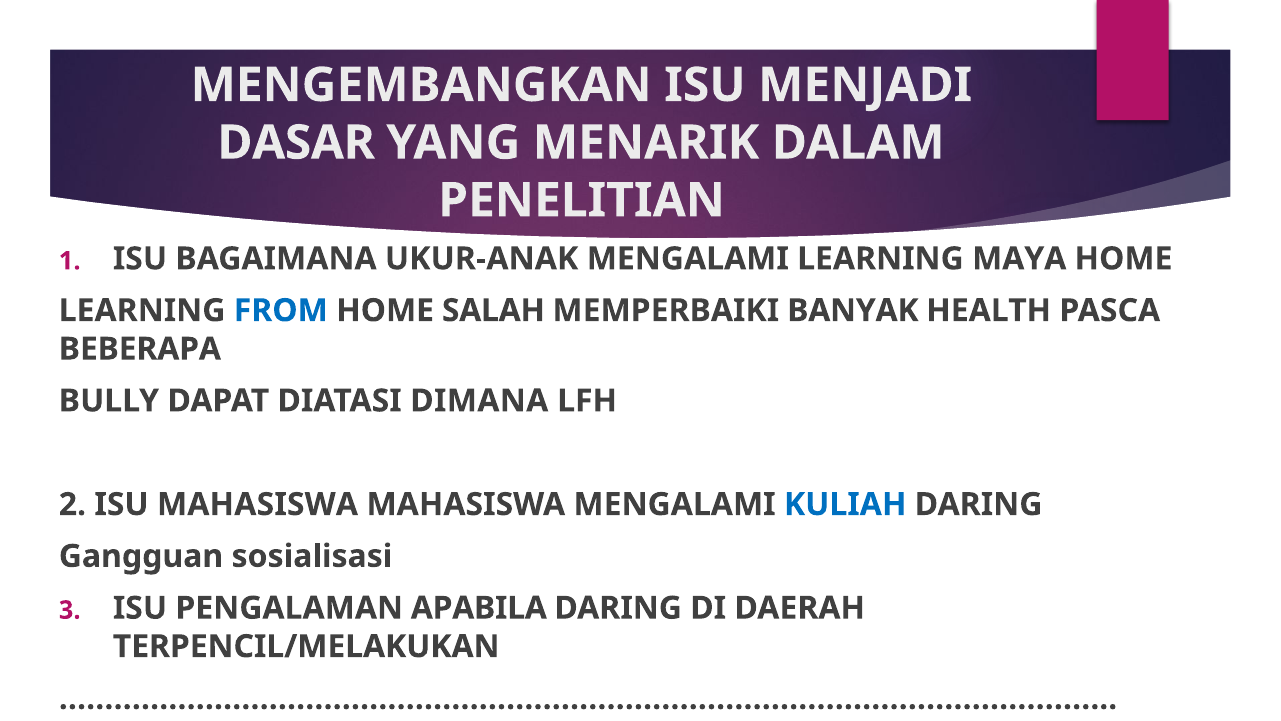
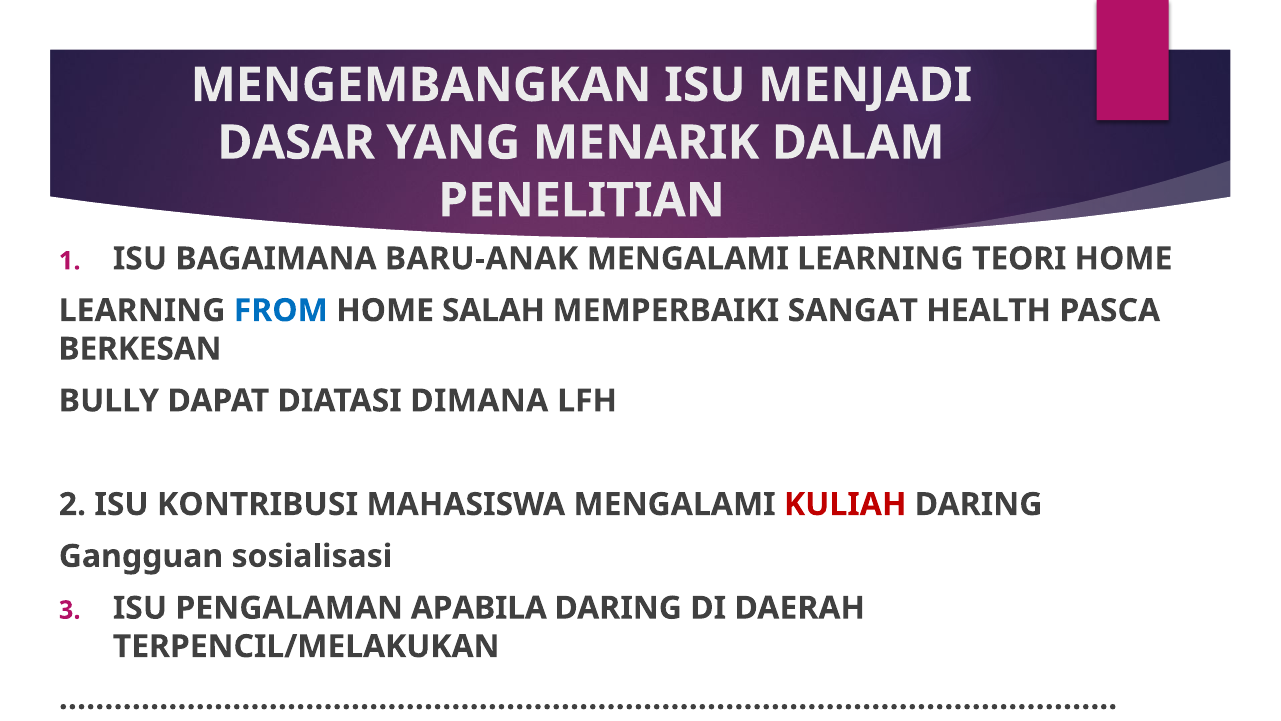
UKUR-ANAK: UKUR-ANAK -> BARU-ANAK (481, 259)
MAYA: MAYA -> TEORI (1019, 259)
BANYAK: BANYAK -> SANGAT (853, 310)
BEBERAPA: BEBERAPA -> BERKESAN (140, 349)
ISU MAHASISWA: MAHASISWA -> KONTRIBUSI (257, 504)
KULIAH colour: blue -> red (845, 504)
